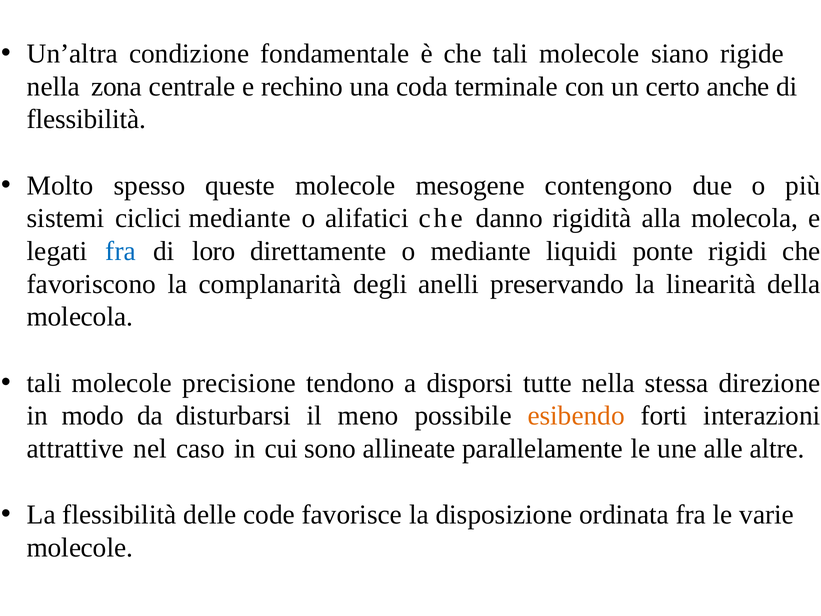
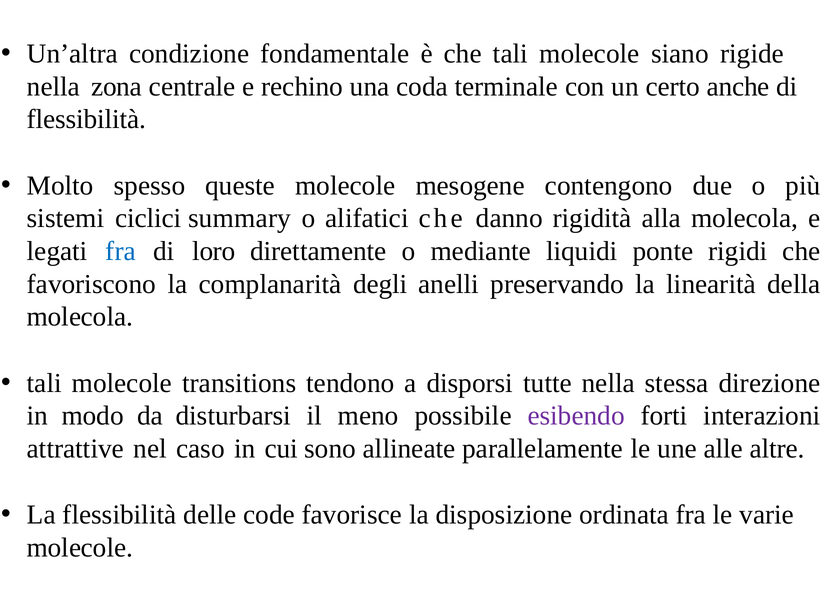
ciclici mediante: mediante -> summary (240, 218)
precisione: precisione -> transitions (239, 383)
esibendo colour: orange -> purple (576, 416)
